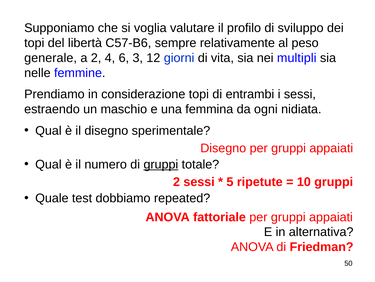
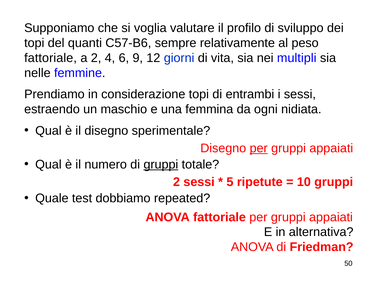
libertà: libertà -> quanti (85, 43)
generale: generale -> fattoriale (51, 58)
3: 3 -> 9 (138, 58)
per underline: none -> present (259, 148)
